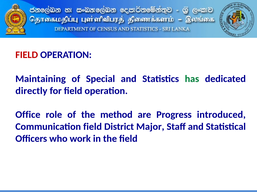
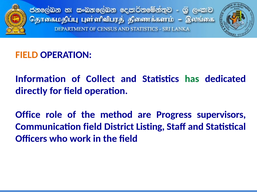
FIELD colour: red -> orange (27, 55)
Maintaining: Maintaining -> Information (41, 79)
Special: Special -> Collect (100, 79)
introduced: introduced -> supervisors (221, 115)
Major: Major -> Listing (150, 127)
